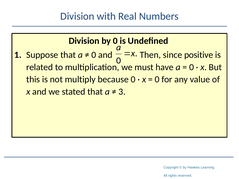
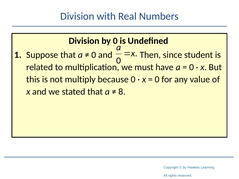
positive: positive -> student (199, 55)
3: 3 -> 8 (122, 92)
